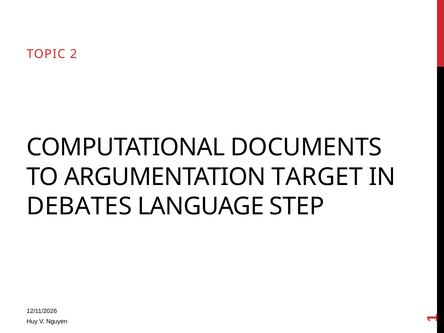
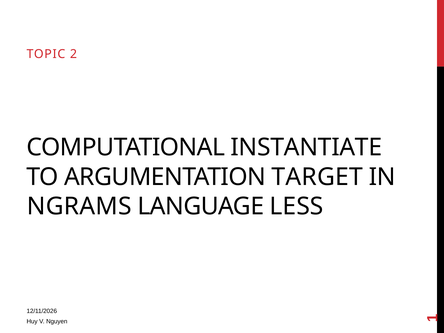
DOCUMENTS: DOCUMENTS -> INSTANTIATE (306, 147)
DEBATES: DEBATES -> NGRAMS (79, 207)
STEP: STEP -> LESS (297, 207)
